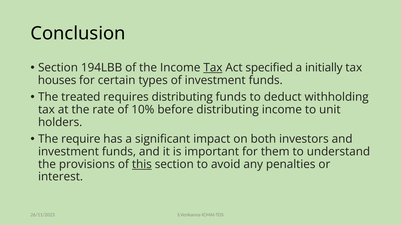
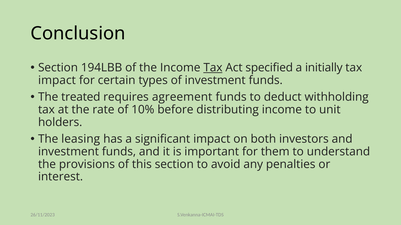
houses: houses -> impact (57, 80)
requires distributing: distributing -> agreement (182, 97)
require: require -> leasing (81, 139)
this underline: present -> none (142, 165)
